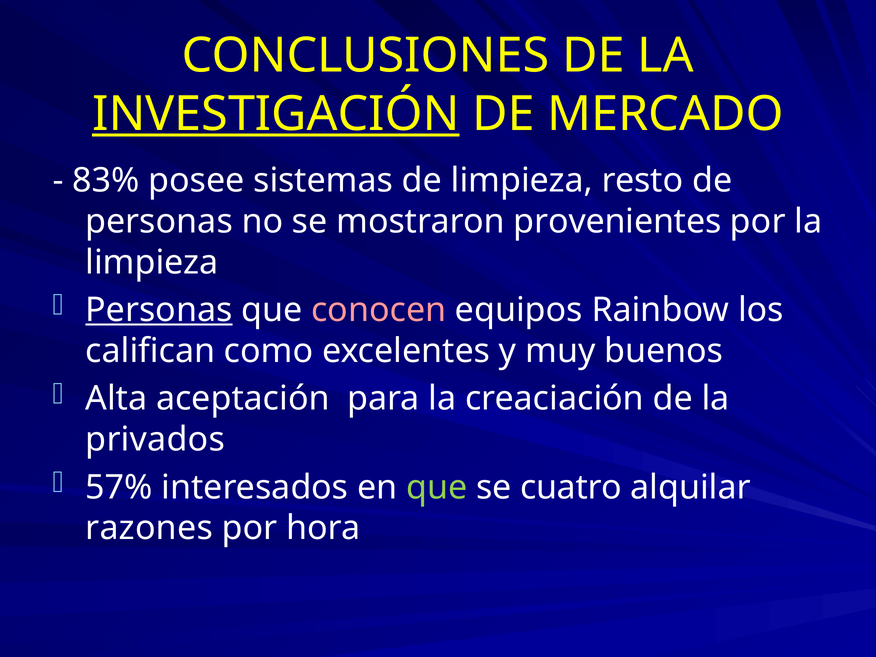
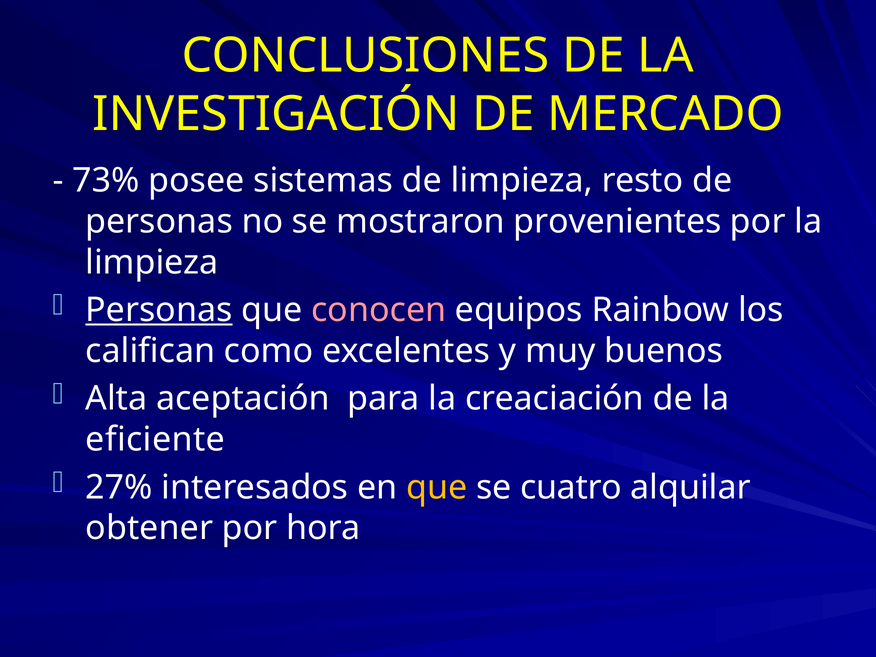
INVESTIGACIÓN underline: present -> none (276, 114)
83%: 83% -> 73% (106, 181)
privados: privados -> eficiente (155, 440)
57%: 57% -> 27% (119, 487)
que colour: light green -> yellow (437, 487)
razones: razones -> obtener (149, 528)
